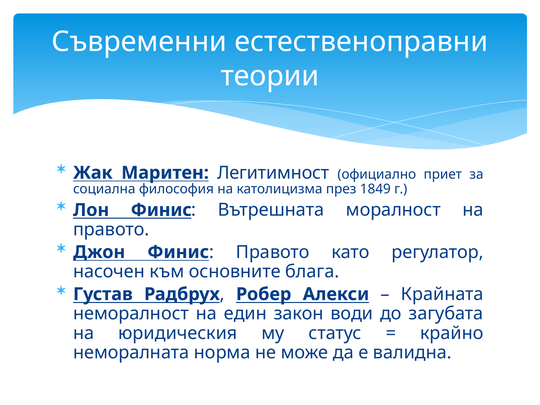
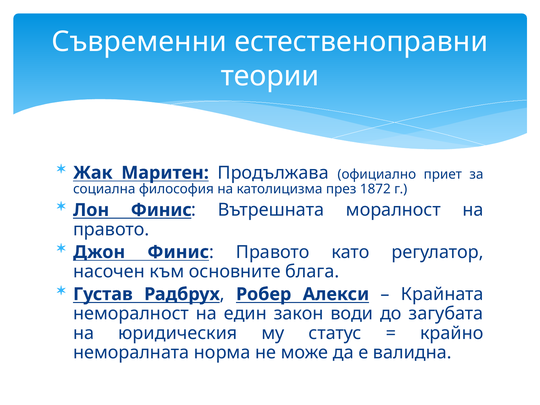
Легитимност: Легитимност -> Продължава (273, 173)
1849: 1849 -> 1872 (375, 189)
